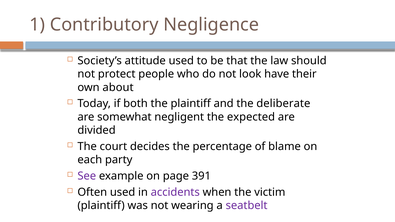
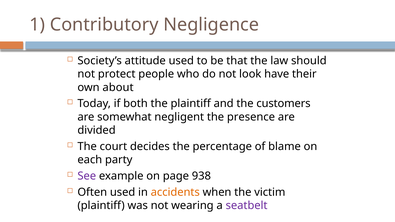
deliberate: deliberate -> customers (283, 104)
expected: expected -> presence (251, 117)
391: 391 -> 938 (201, 176)
accidents colour: purple -> orange (175, 192)
